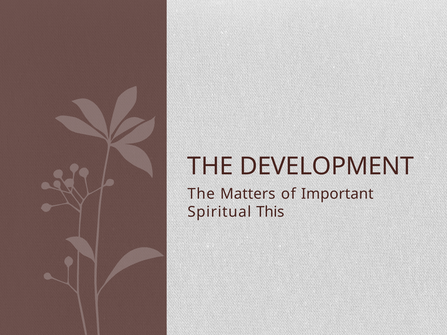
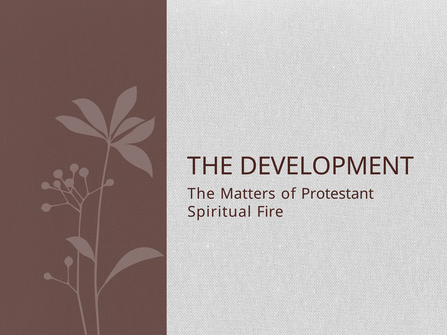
Important: Important -> Protestant (337, 194)
This: This -> Fire (270, 212)
